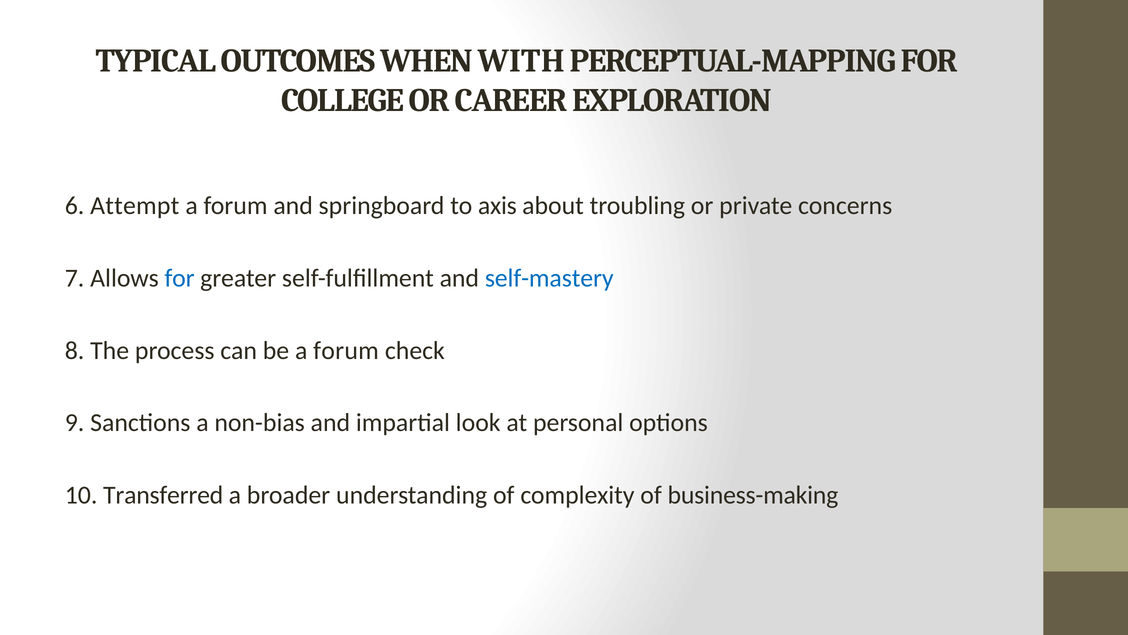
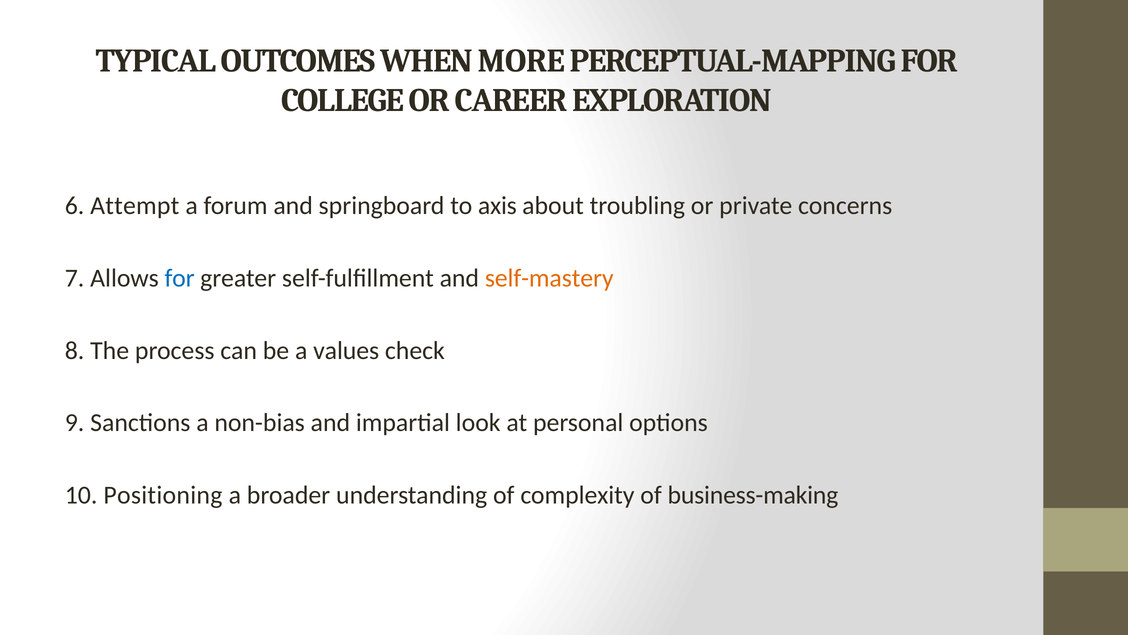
WITH: WITH -> MORE (521, 61)
self-mastery colour: blue -> orange (549, 278)
be a forum: forum -> values (346, 350)
Transferred: Transferred -> Positioning (163, 495)
